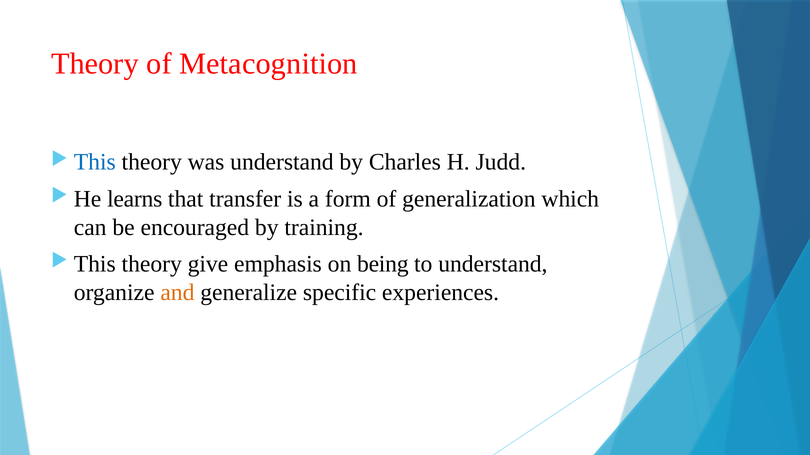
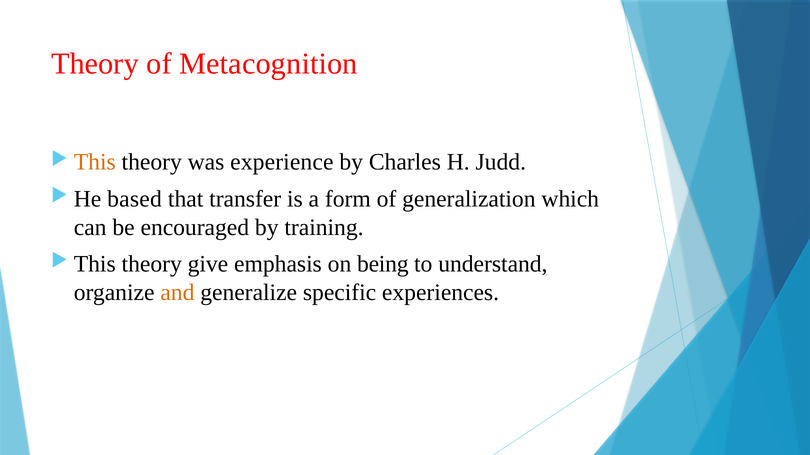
This colour: blue -> orange (95, 162)
was understand: understand -> experience (282, 162)
learns: learns -> based (135, 199)
